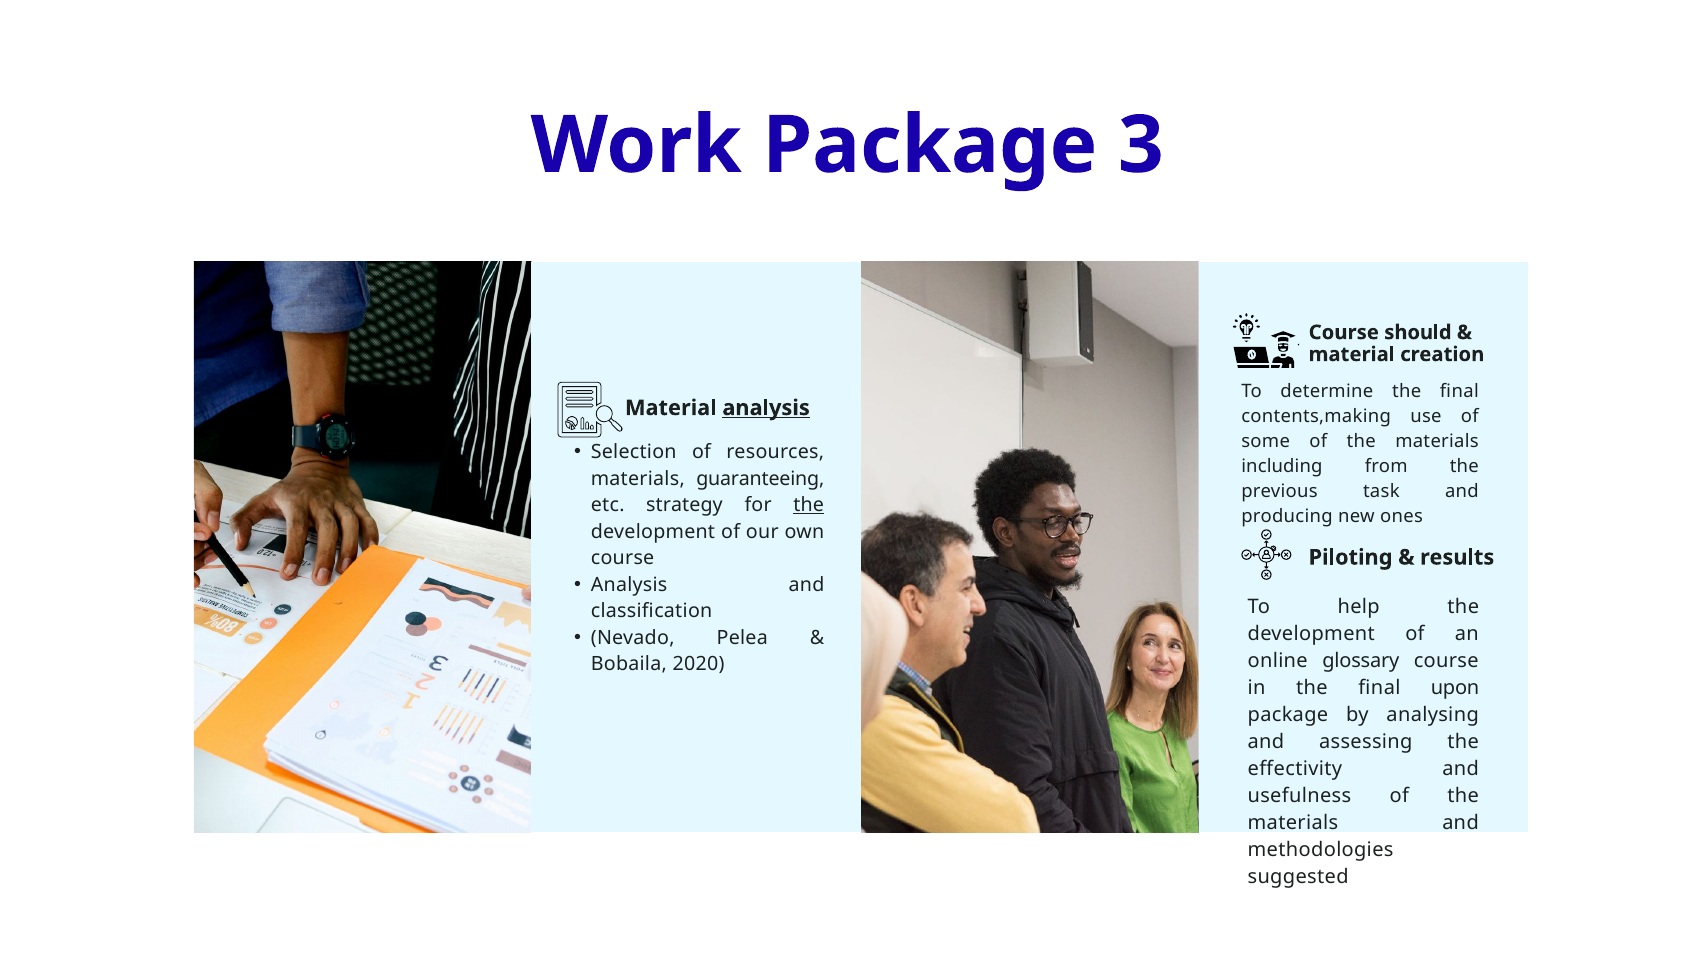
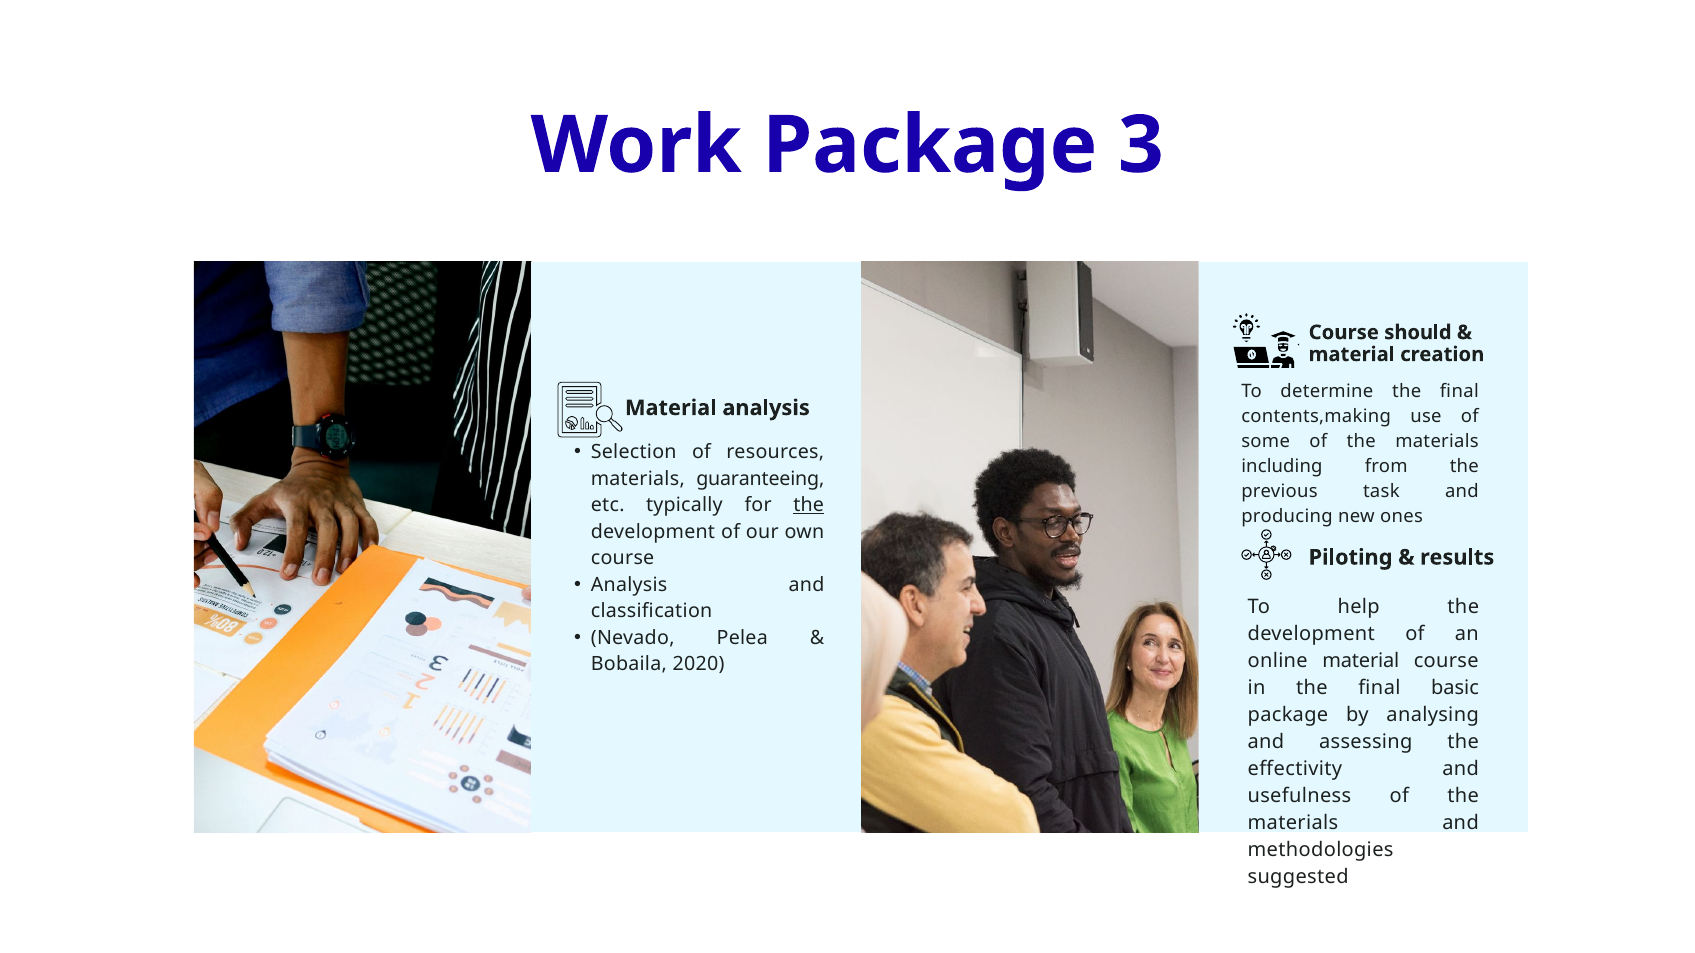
analysis underline: present -> none (766, 408)
strategy: strategy -> typically (684, 505)
online glossary: glossary -> material (1361, 661)
upon: upon -> basic (1455, 688)
